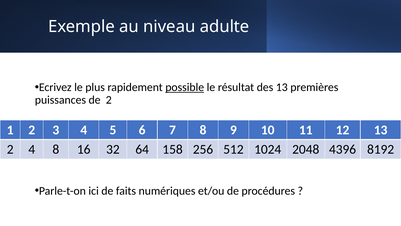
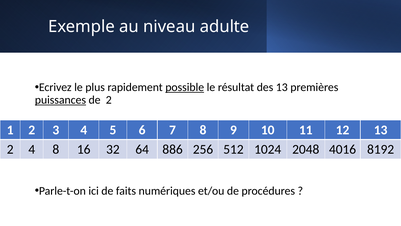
puissances underline: none -> present (60, 100)
158: 158 -> 886 (173, 149)
4396: 4396 -> 4016 (343, 149)
